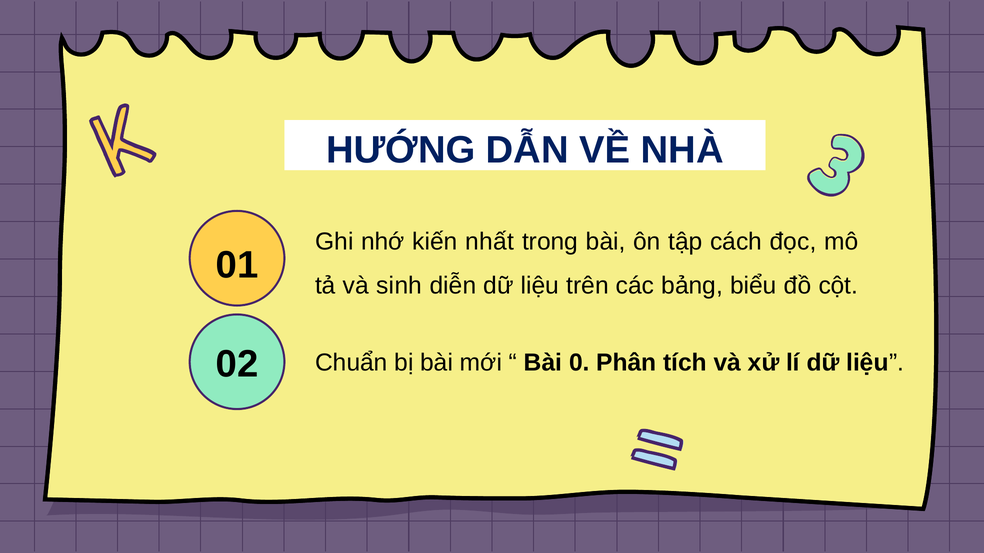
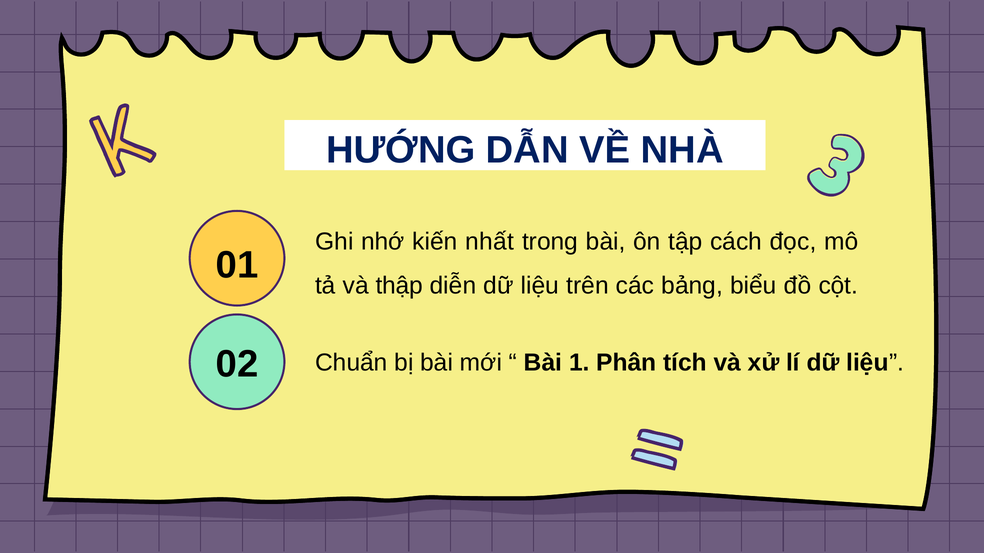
sinh: sinh -> thập (399, 286)
0: 0 -> 1 (579, 363)
